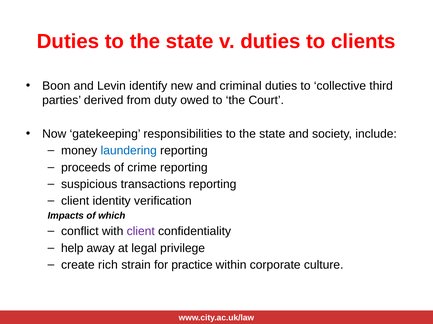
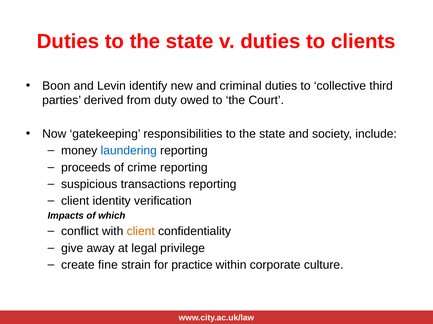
client colour: purple -> orange (141, 232)
help: help -> give (72, 249)
rich: rich -> fine (108, 265)
